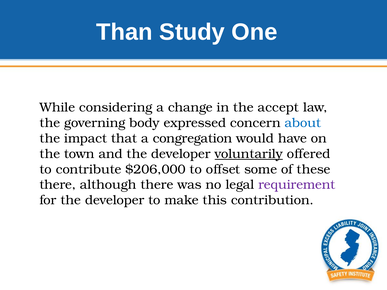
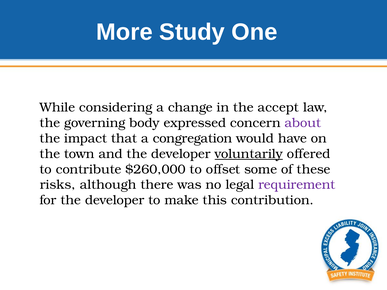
Than: Than -> More (124, 32)
about colour: blue -> purple (303, 123)
$206,000: $206,000 -> $260,000 (156, 169)
there: there -> risks (58, 185)
